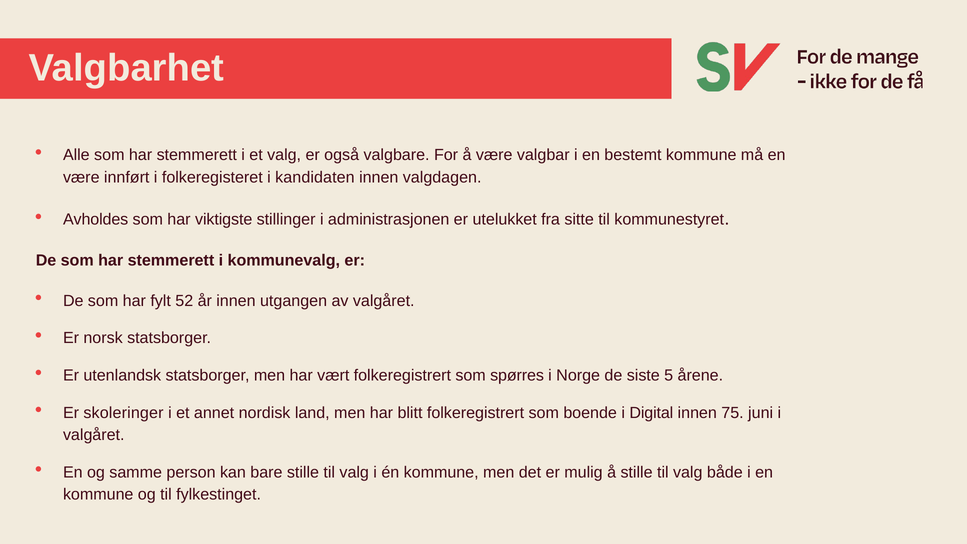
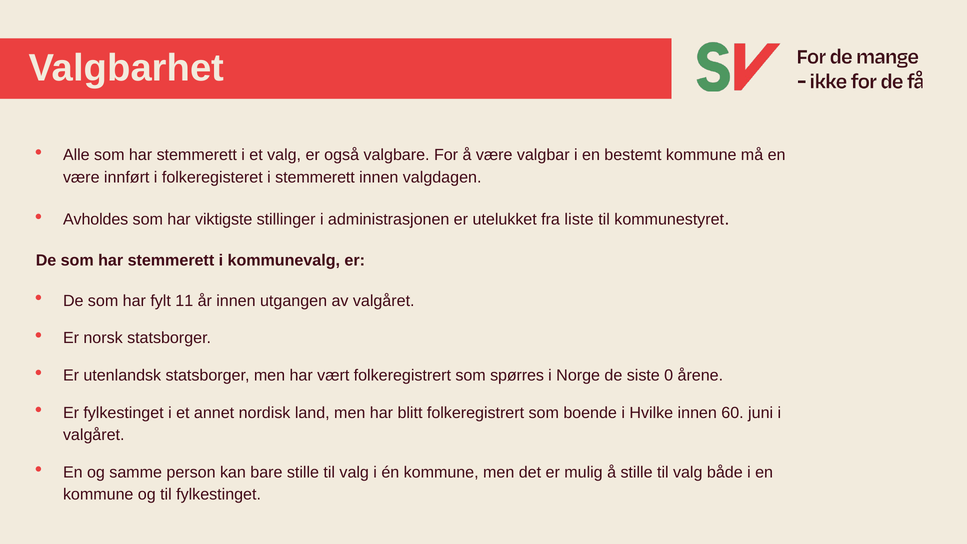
i kandidaten: kandidaten -> stemmerett (315, 177)
sitte: sitte -> liste (579, 220)
52: 52 -> 11 (184, 301)
5: 5 -> 0 (669, 375)
Er skoleringer: skoleringer -> fylkestinget (124, 413)
Digital: Digital -> Hvilke (651, 413)
75: 75 -> 60 (732, 413)
